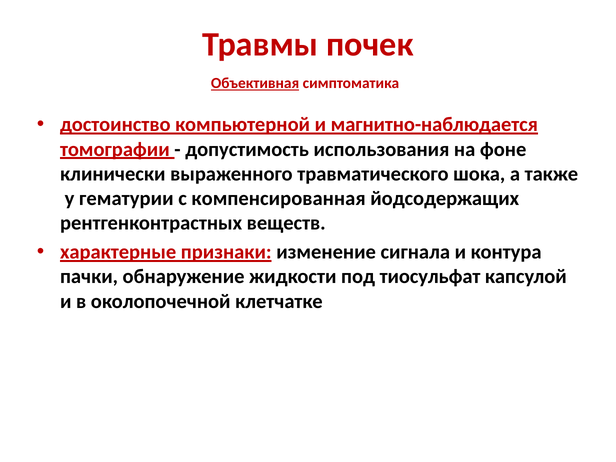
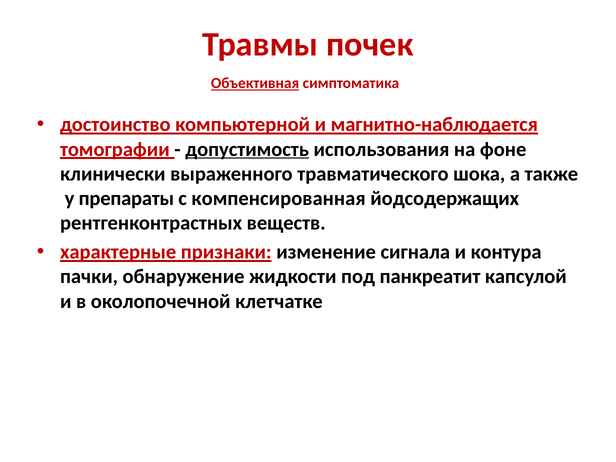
допустимость underline: none -> present (247, 149)
гематурии: гематурии -> препараты (126, 199)
тиосульфат: тиосульфат -> панкреатит (430, 277)
